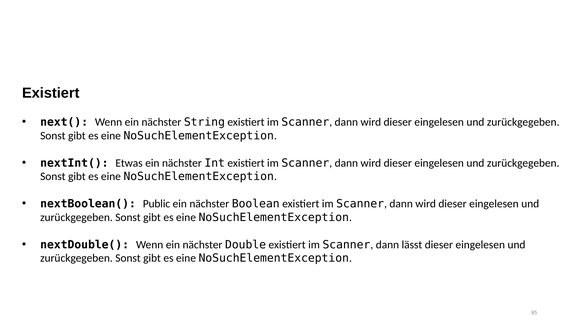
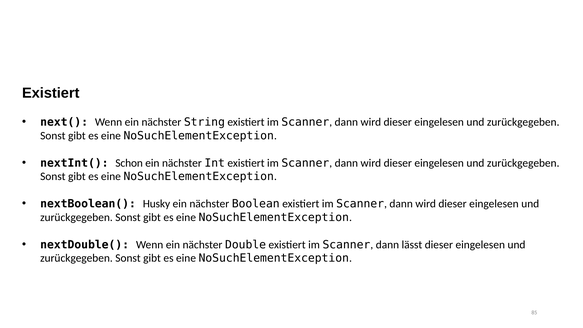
Etwas: Etwas -> Schon (129, 163)
Public: Public -> Husky (156, 204)
